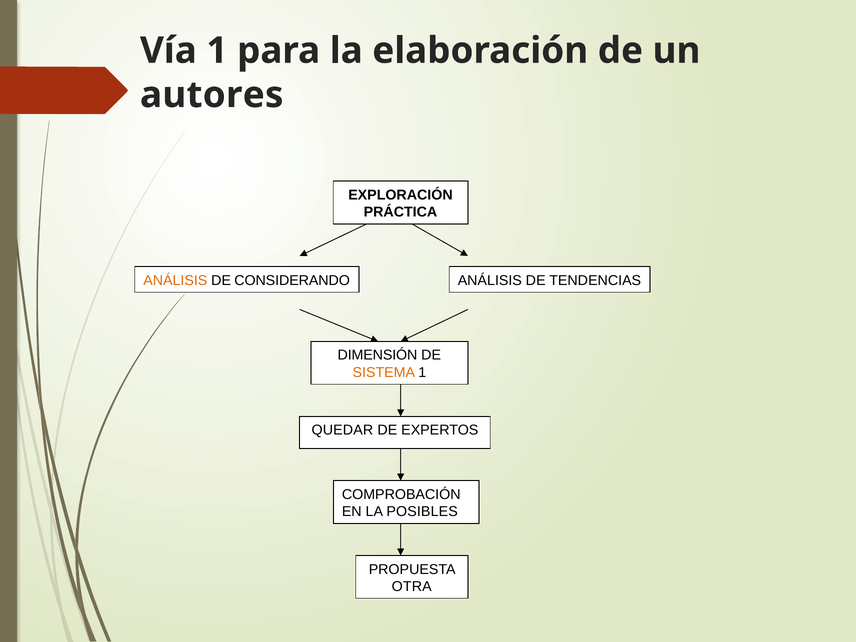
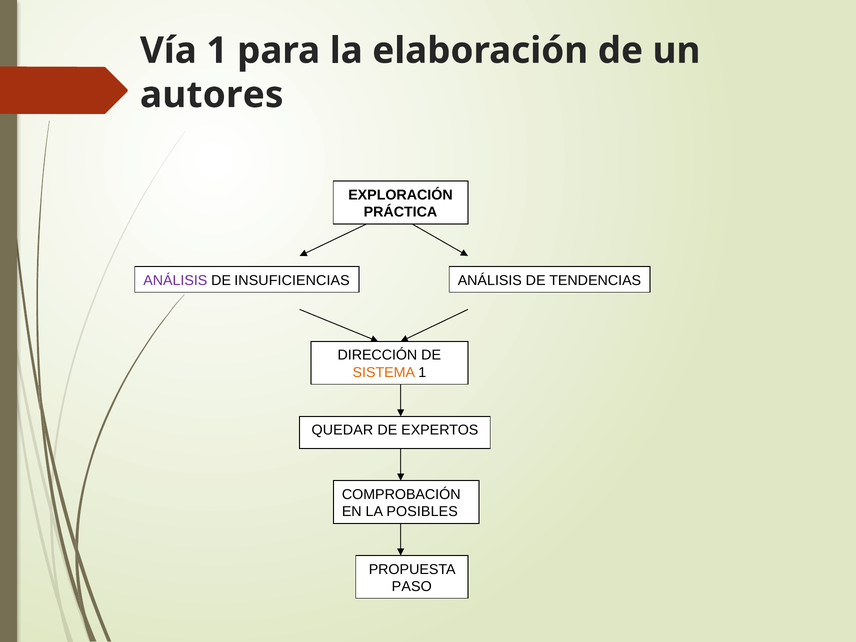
ANÁLISIS colour: orange -> purple (175, 280)
CONSIDERANDO: CONSIDERANDO -> INSUFICIENCIAS (292, 280)
DIMENSIÓN: DIMENSIÓN -> DIRECCIÓN (377, 355)
OTRA: OTRA -> PASO (412, 586)
